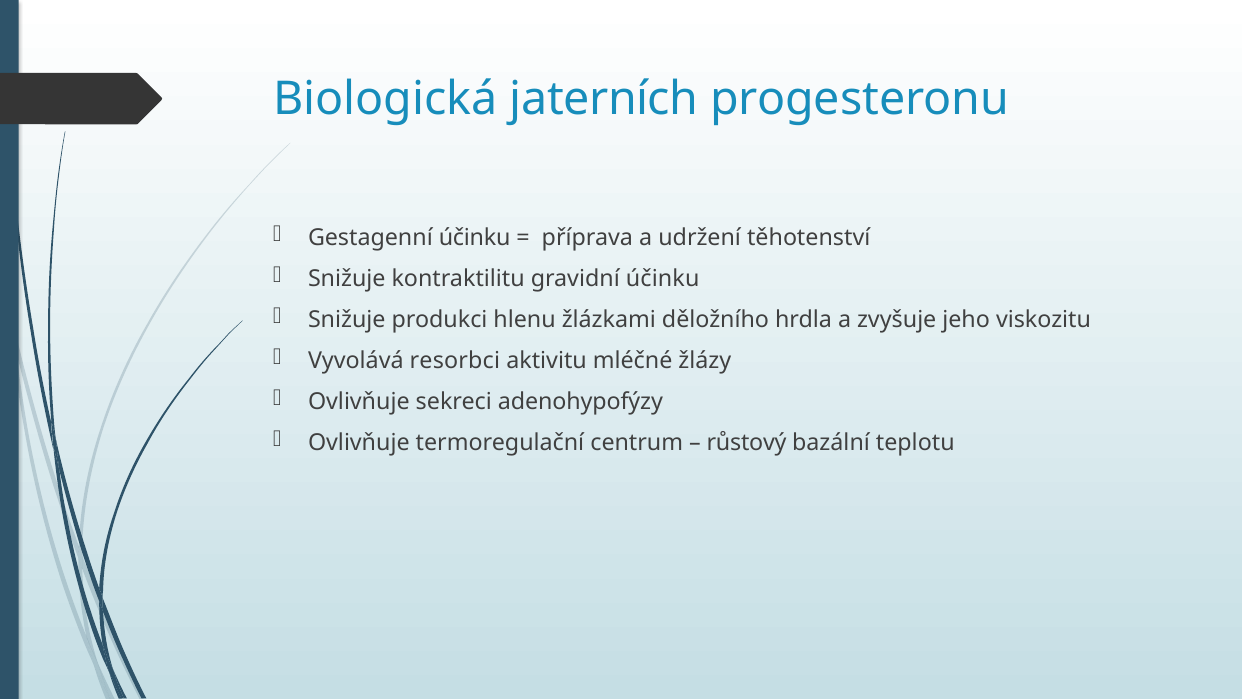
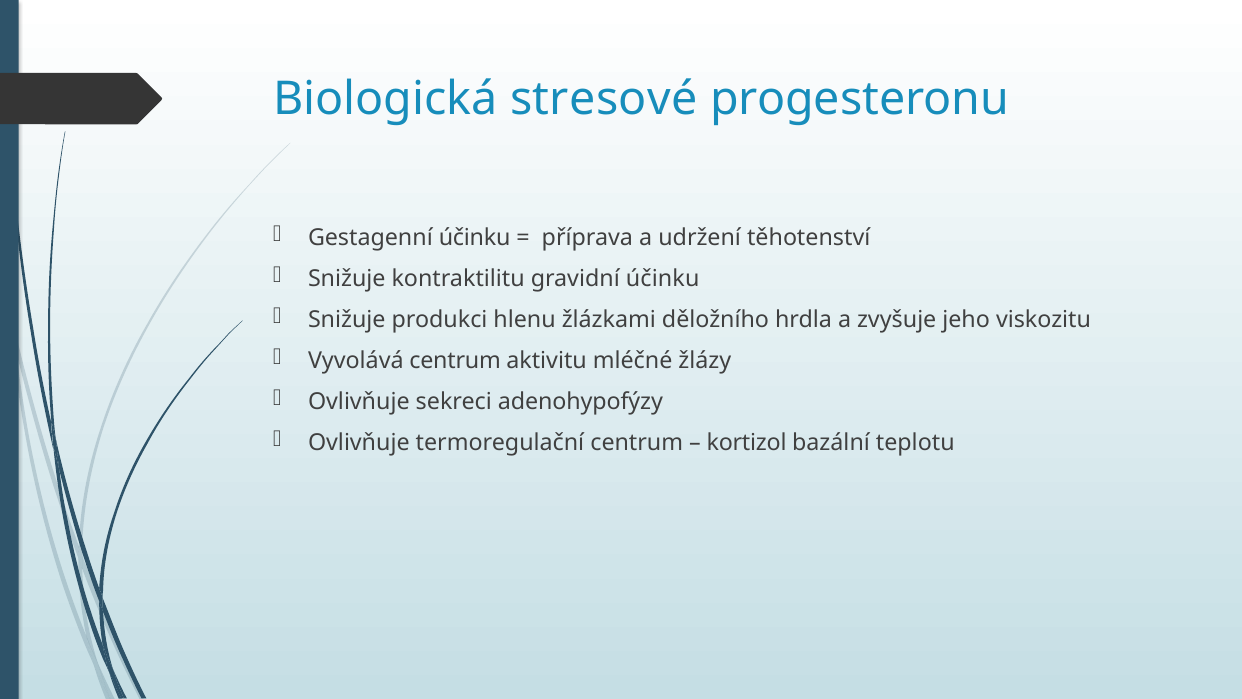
jaterních: jaterních -> stresové (604, 99)
Vyvolává resorbci: resorbci -> centrum (455, 360)
růstový: růstový -> kortizol (747, 442)
